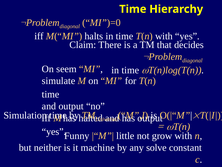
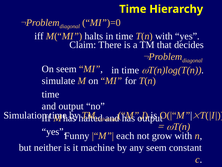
little: little -> each (125, 135)
any solve: solve -> seem (156, 147)
